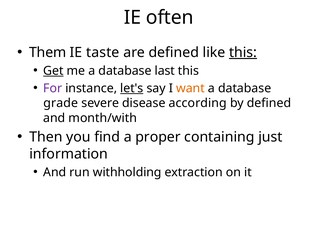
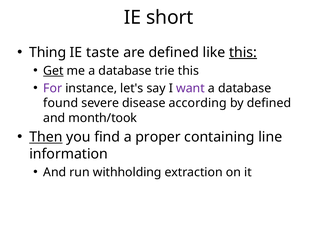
often: often -> short (170, 17)
Them: Them -> Thing (48, 52)
last: last -> trie (165, 71)
let's underline: present -> none (132, 88)
want colour: orange -> purple (190, 88)
grade: grade -> found (61, 103)
month/with: month/with -> month/took (103, 118)
Then underline: none -> present (46, 137)
just: just -> line (270, 137)
